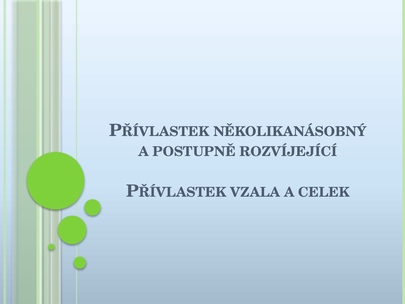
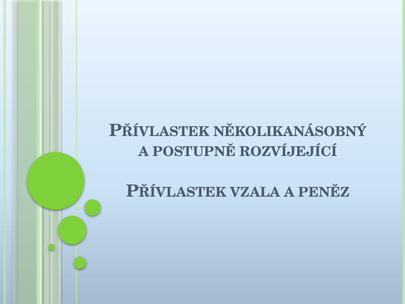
CELEK: CELEK -> PENĚZ (324, 192)
